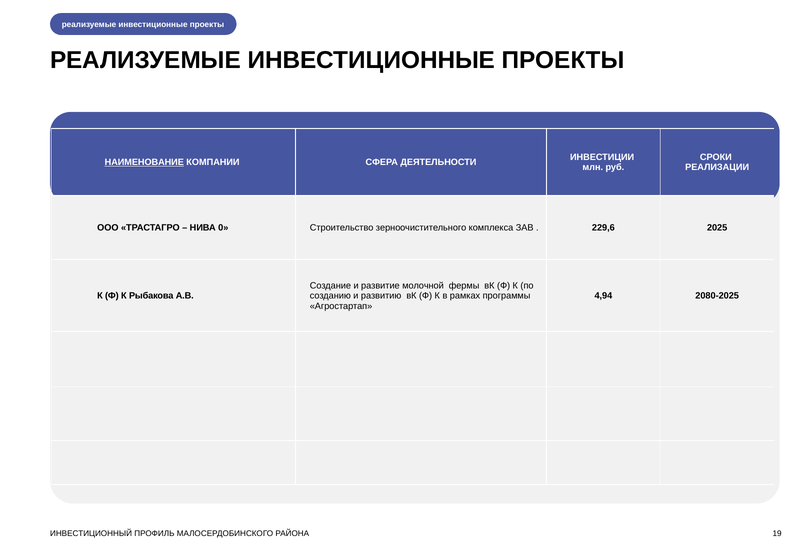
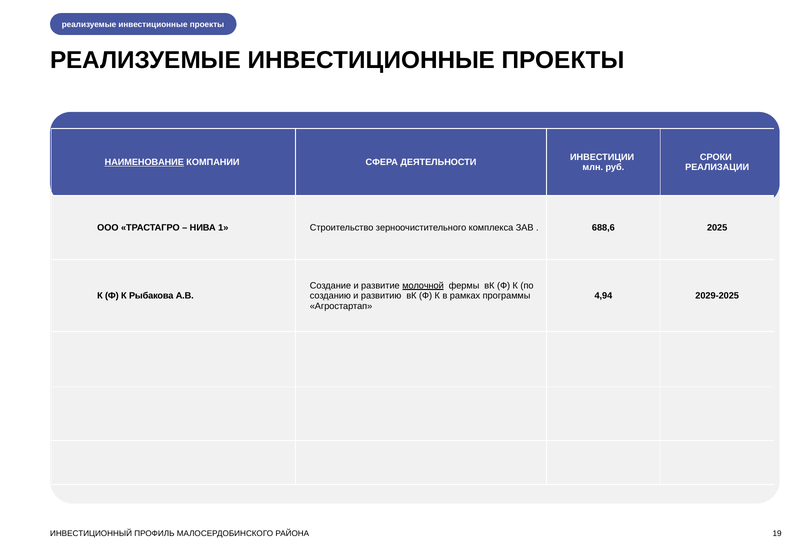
0: 0 -> 1 (223, 228)
229,6: 229,6 -> 688,6 (603, 228)
молочной underline: none -> present (423, 285)
2080-2025: 2080-2025 -> 2029-2025 (717, 296)
